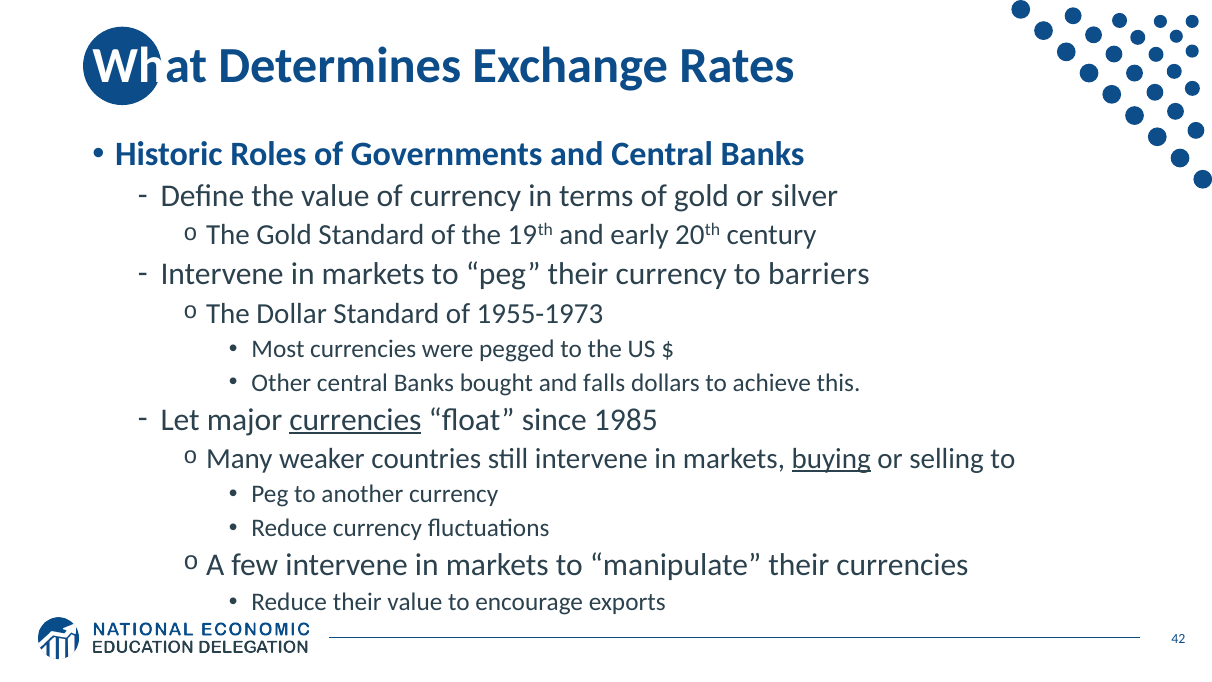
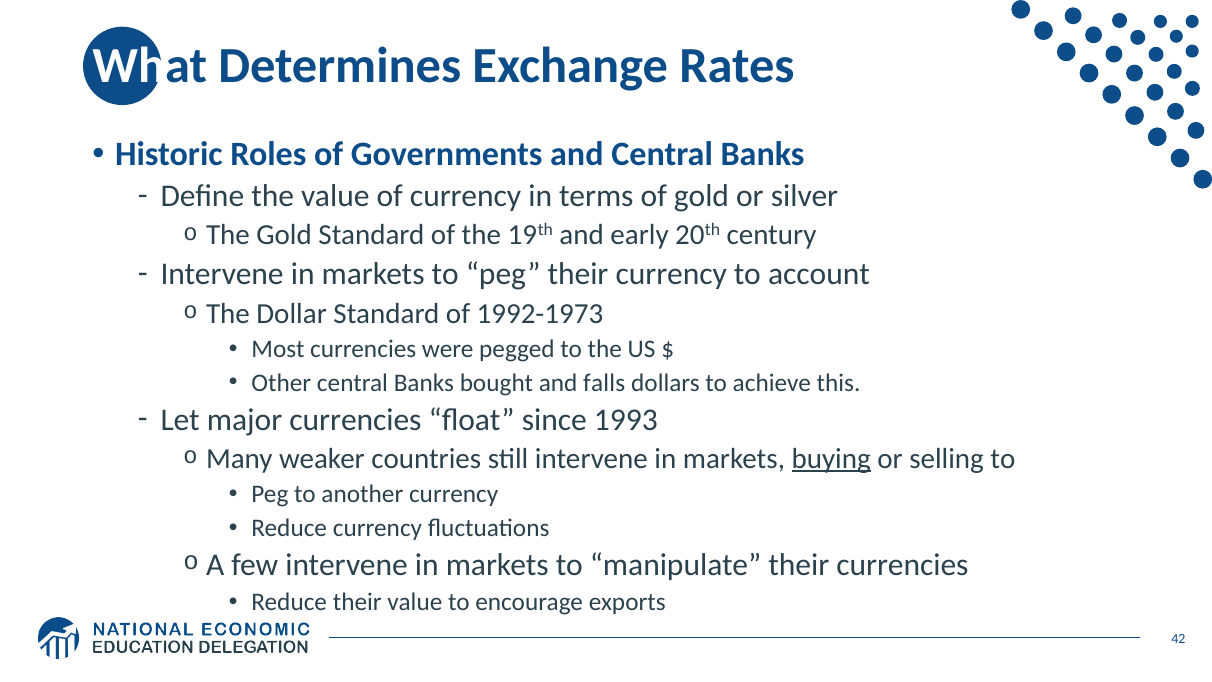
barriers: barriers -> account (819, 274)
1955-1973: 1955-1973 -> 1992-1973 (540, 313)
currencies underline: present -> none (355, 419)
1985: 1985 -> 1993 (626, 419)
